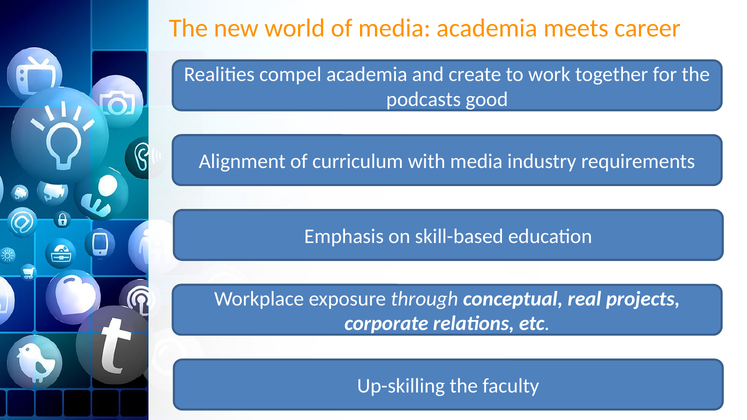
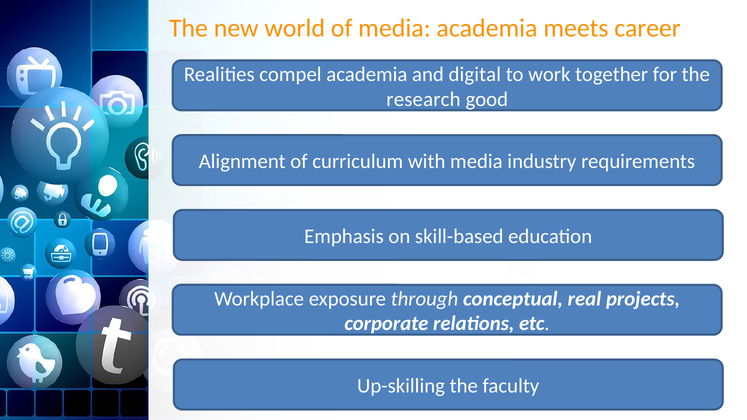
create: create -> digital (475, 74)
podcasts: podcasts -> research (423, 99)
